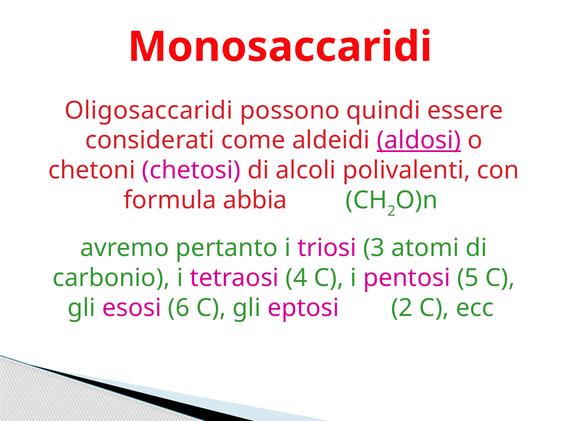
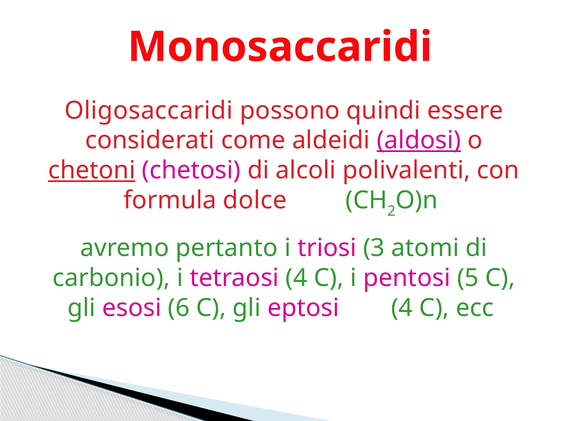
chetoni underline: none -> present (92, 170)
abbia: abbia -> dolce (255, 200)
eptosi 2: 2 -> 4 (402, 308)
